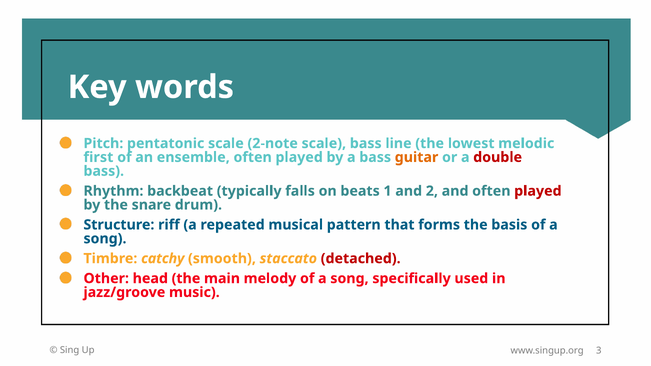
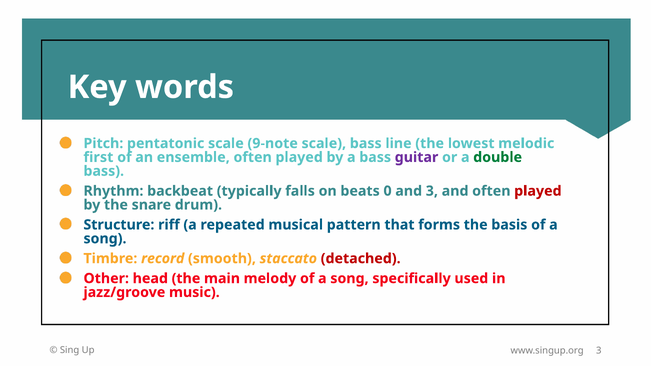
2-note: 2-note -> 9-note (273, 143)
guitar colour: orange -> purple (417, 157)
double colour: red -> green (498, 157)
1: 1 -> 0 (388, 191)
and 2: 2 -> 3 (432, 191)
catchy: catchy -> record (163, 259)
